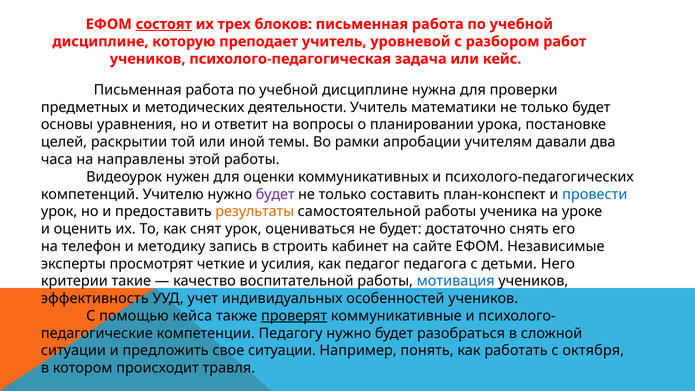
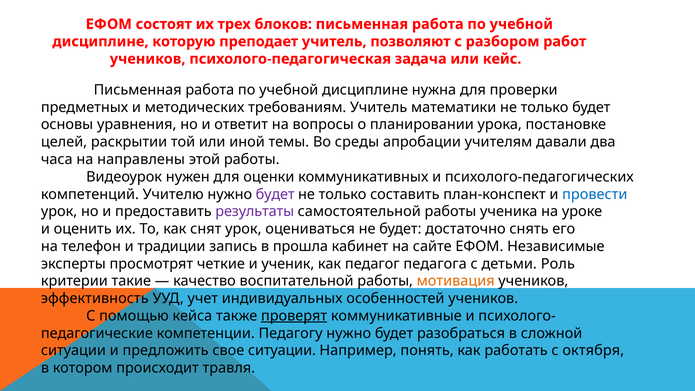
состоят underline: present -> none (164, 24)
уровневой: уровневой -> позволяют (410, 42)
деятельности: деятельности -> требованиям (297, 107)
рамки: рамки -> среды (357, 142)
результаты colour: orange -> purple (255, 212)
методику: методику -> традиции (171, 246)
строить: строить -> прошла (300, 246)
усилия: усилия -> ученик (288, 264)
Него: Него -> Роль (558, 264)
мотивация colour: blue -> orange (456, 281)
